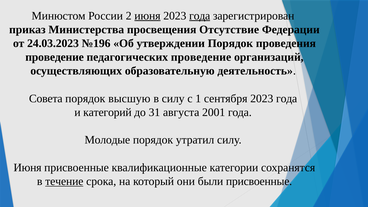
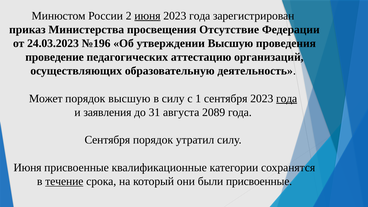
года underline: present -> none (200, 16)
утверждении Порядок: Порядок -> Высшую (230, 43)
педагогических проведение: проведение -> аттестацию (201, 57)
Совета: Совета -> Может (46, 99)
года underline: none -> present (287, 99)
категорий: категорий -> заявления (107, 112)
2001: 2001 -> 2089 (214, 112)
Молодые: Молодые -> Сентября (107, 140)
